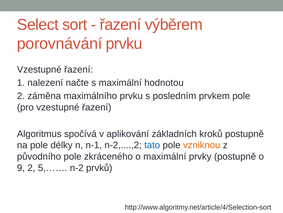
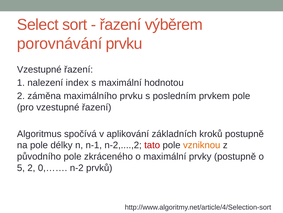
načte: načte -> index (77, 82)
tato colour: blue -> red (152, 145)
9: 9 -> 5 (21, 167)
5,……: 5,…… -> 0,…… (53, 167)
